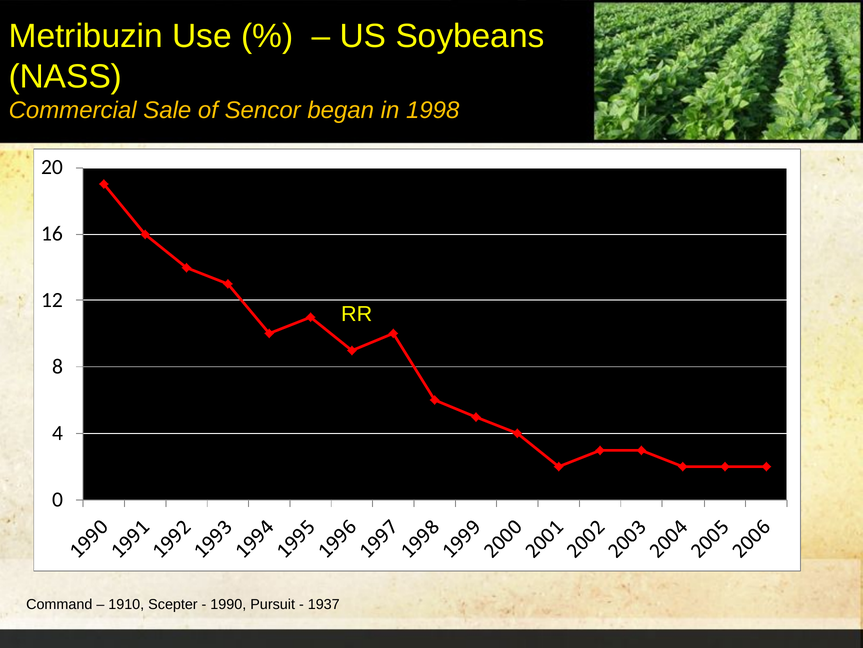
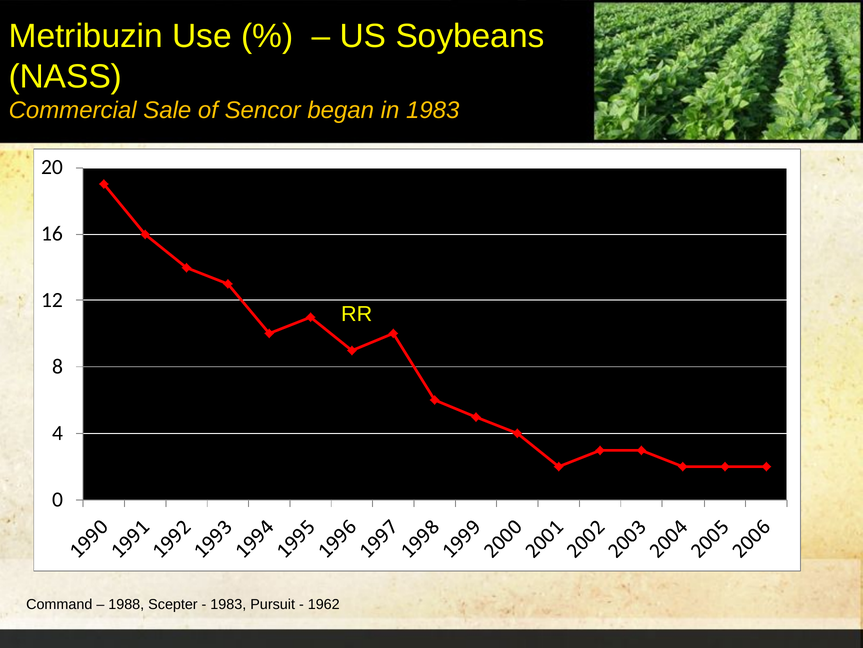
in 1998: 1998 -> 1983 (433, 110)
1910: 1910 -> 1988 (126, 604)
1990: 1990 -> 1983 (228, 604)
1937: 1937 -> 1962 (324, 604)
